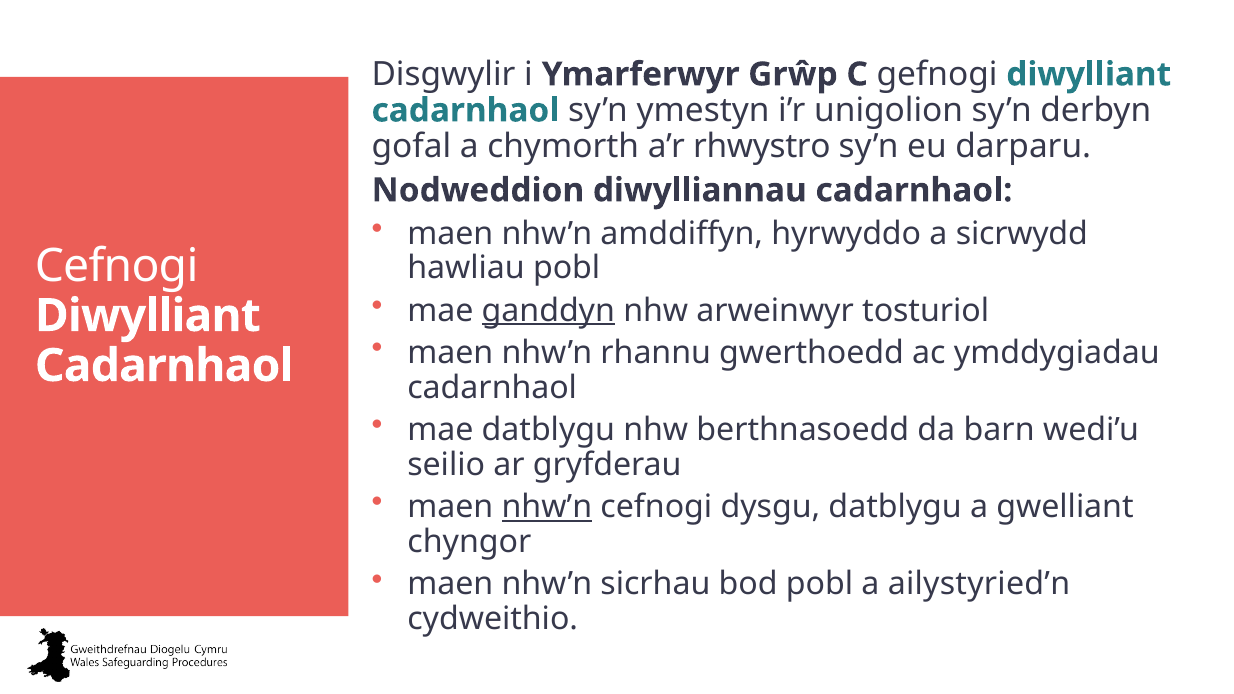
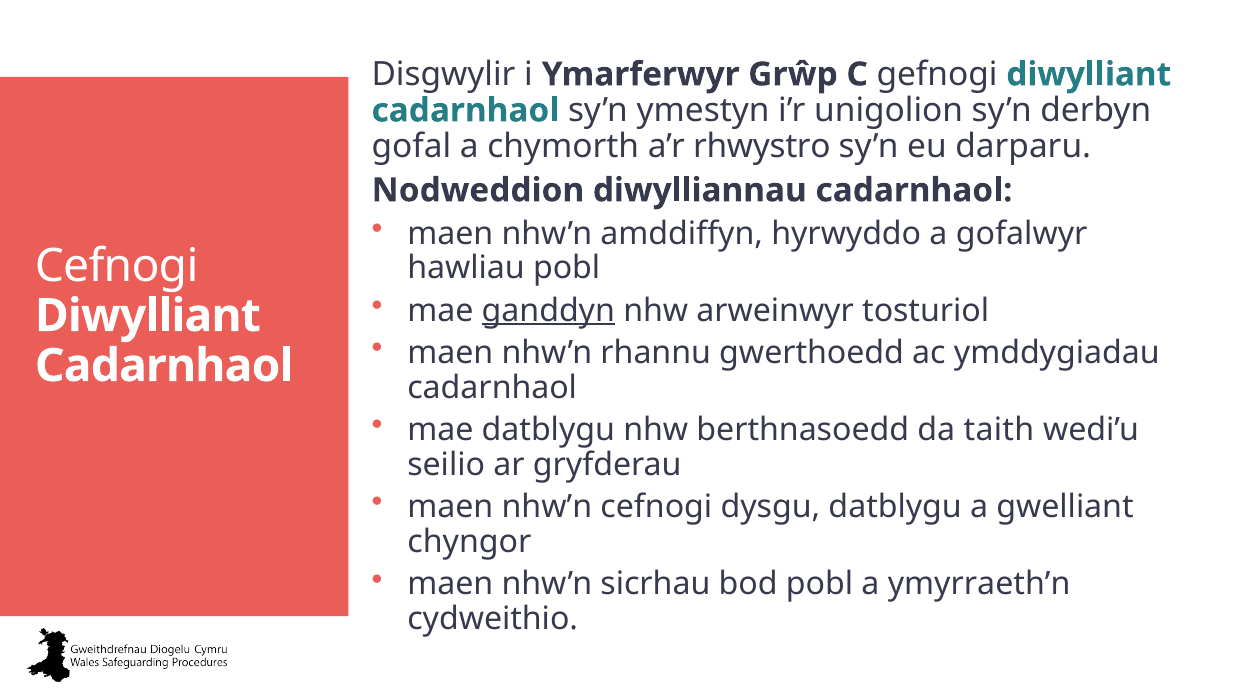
sicrwydd: sicrwydd -> gofalwyr (1022, 233)
barn: barn -> taith (999, 430)
nhw’n underline: present -> none (547, 507)
ailystyried’n: ailystyried’n -> ymyrraeth’n (979, 584)
